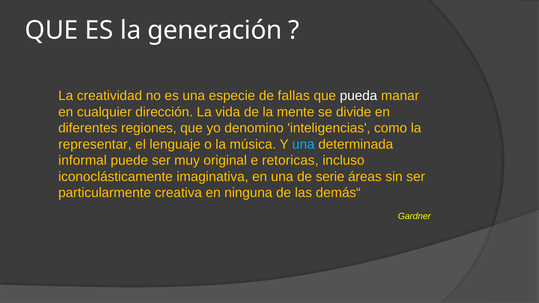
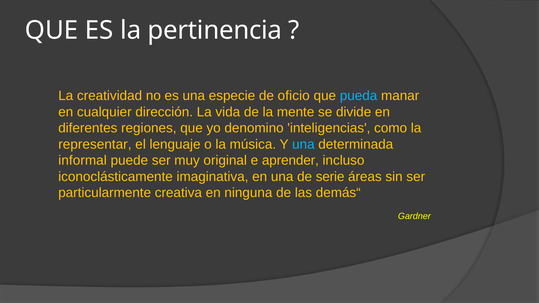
generación: generación -> pertinencia (215, 30)
fallas: fallas -> oficio (294, 96)
pueda colour: white -> light blue (359, 96)
retoricas: retoricas -> aprender (290, 161)
